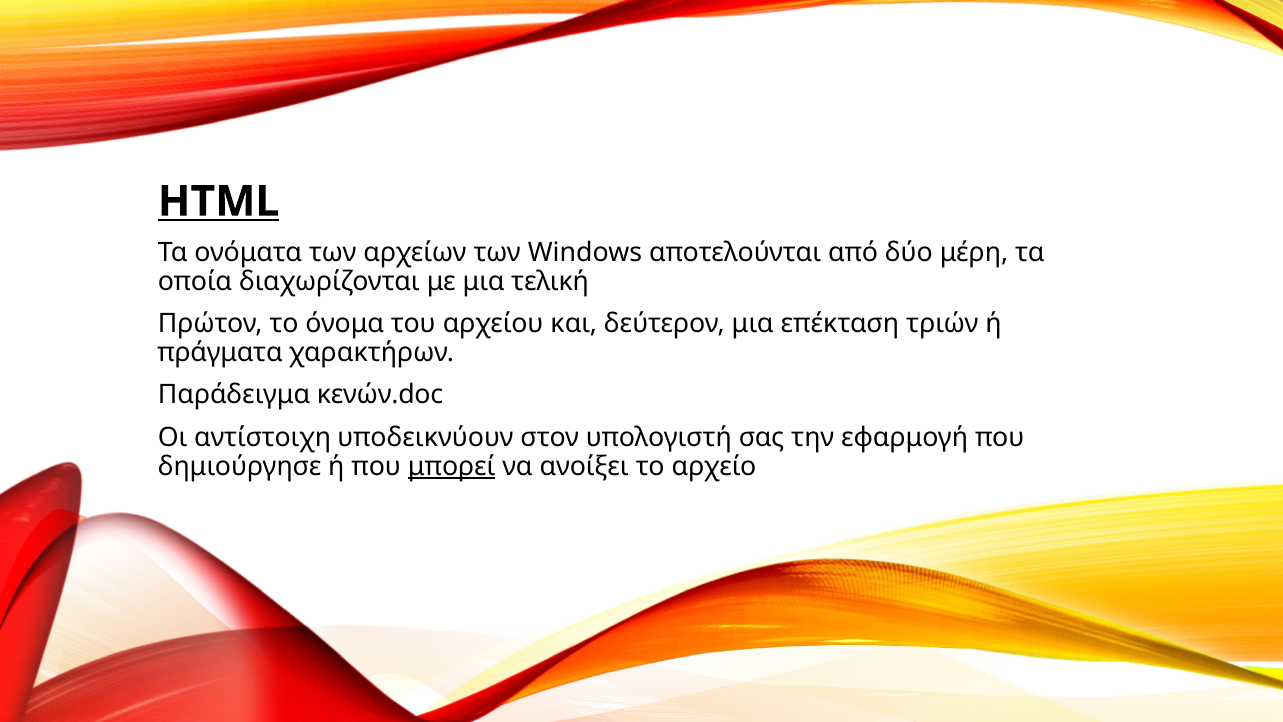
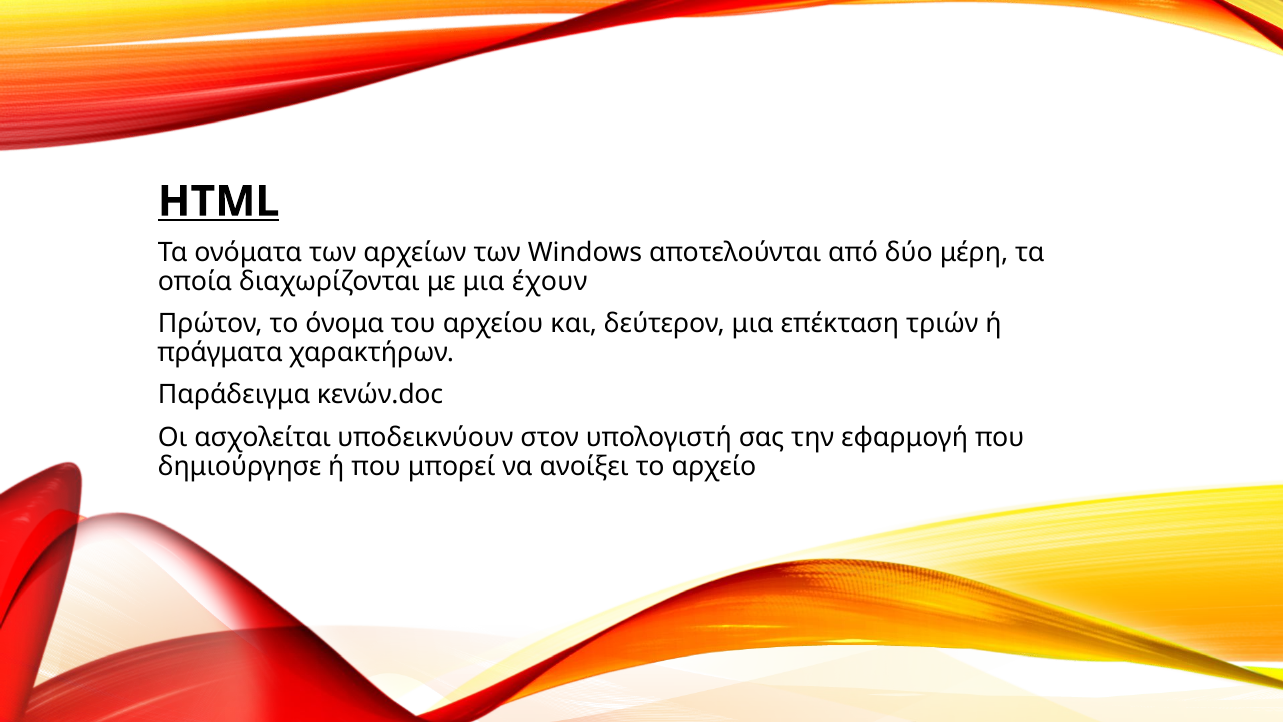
τελική: τελική -> έχουν (550, 281)
αντίστοιχη: αντίστοιχη -> ασχολείται (263, 437)
μπορεί underline: present -> none (452, 466)
